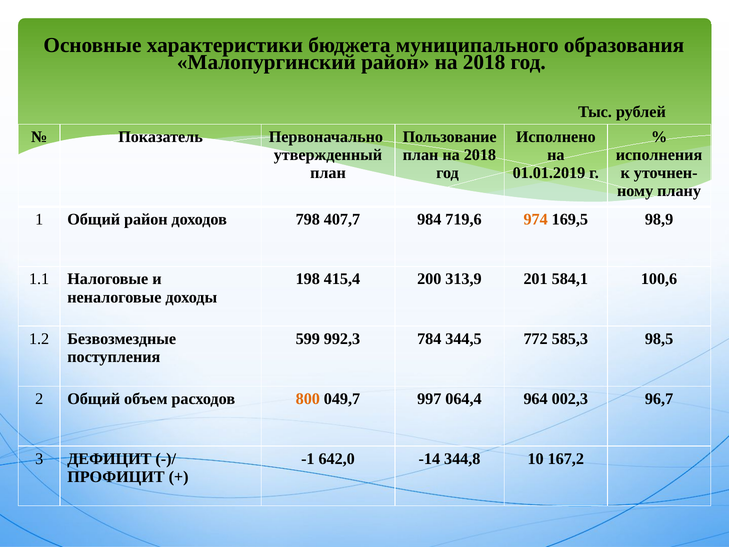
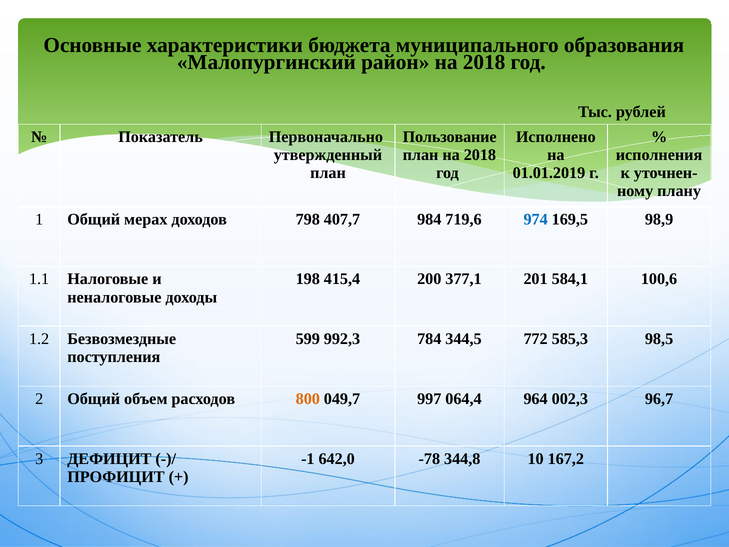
Общий район: район -> мерах (146, 219)
974 colour: orange -> blue (536, 219)
313,9: 313,9 -> 377,1 (464, 279)
-14: -14 -> -78 (429, 459)
